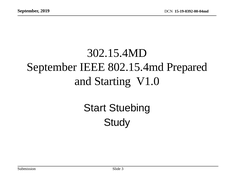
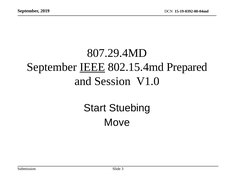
302.15.4MD: 302.15.4MD -> 807.29.4MD (117, 53)
IEEE underline: none -> present (92, 67)
Starting: Starting -> Session (112, 81)
Study: Study -> Move (117, 122)
